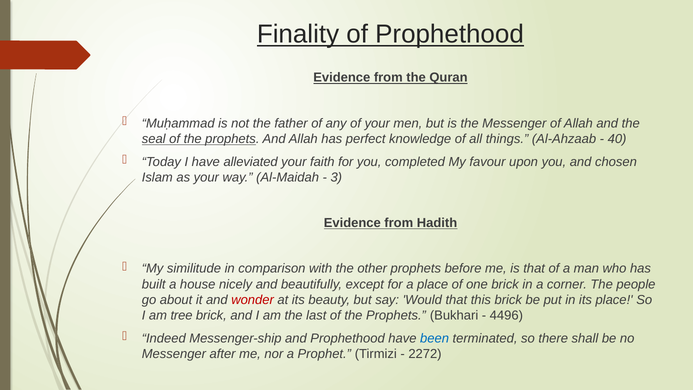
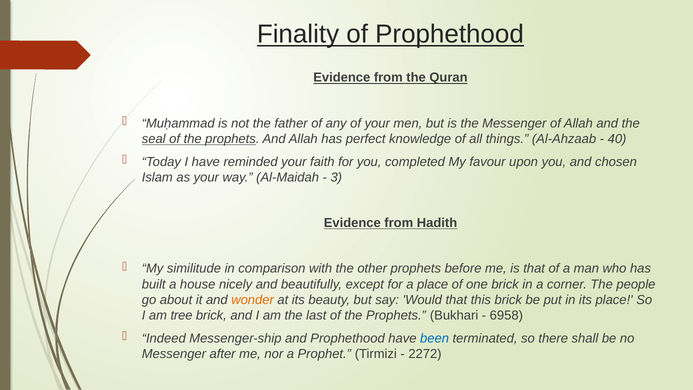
alleviated: alleviated -> reminded (251, 162)
wonder colour: red -> orange (253, 300)
4496: 4496 -> 6958 (506, 315)
